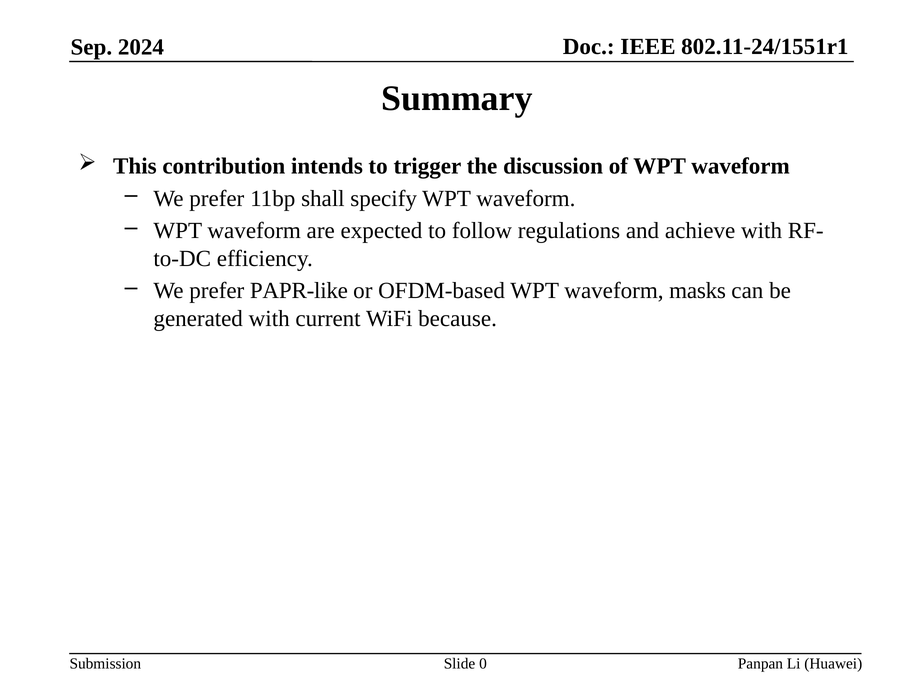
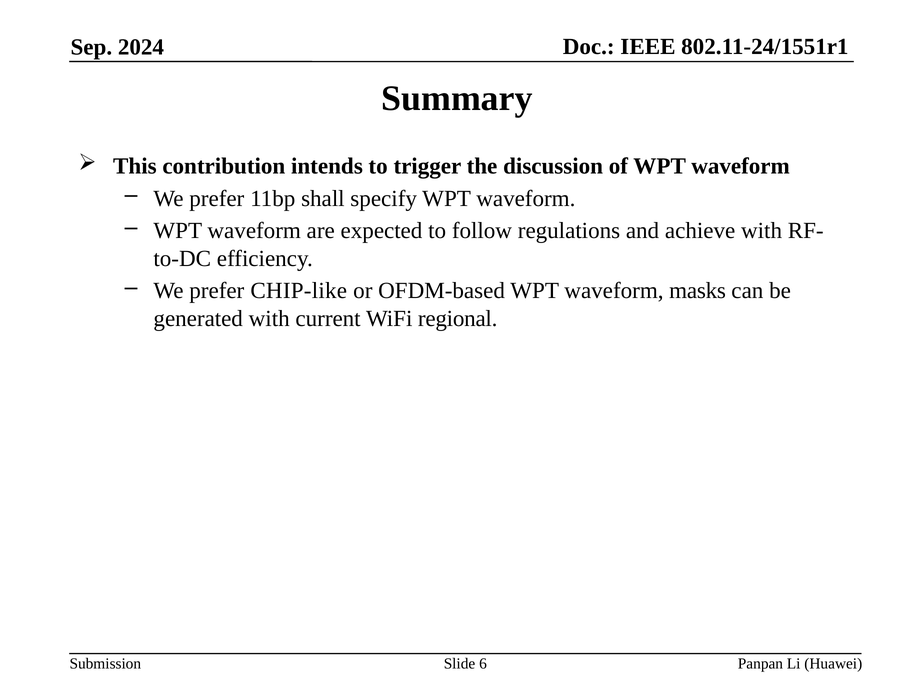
PAPR-like: PAPR-like -> CHIP-like (299, 291)
because: because -> regional (458, 319)
0: 0 -> 6 (483, 664)
